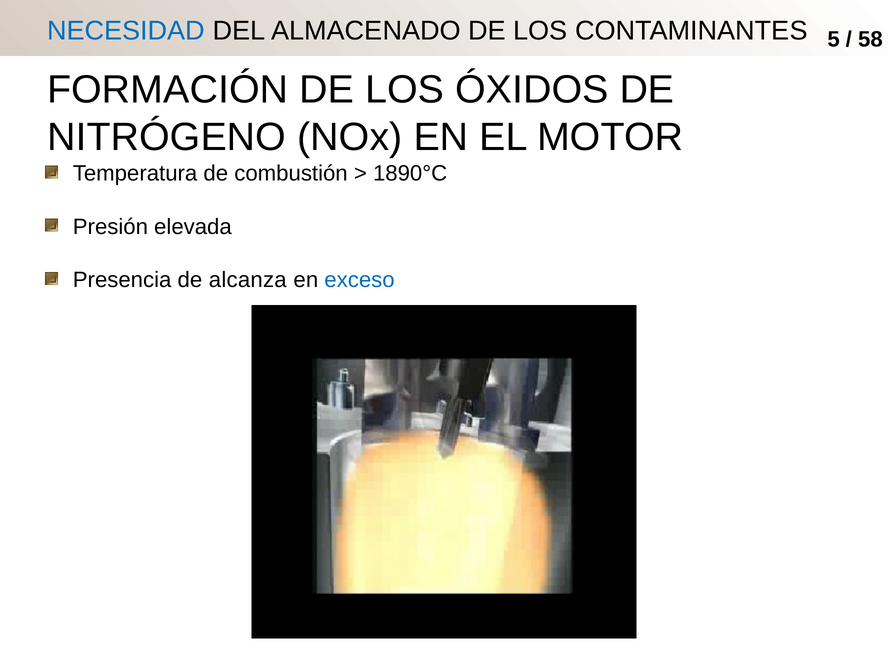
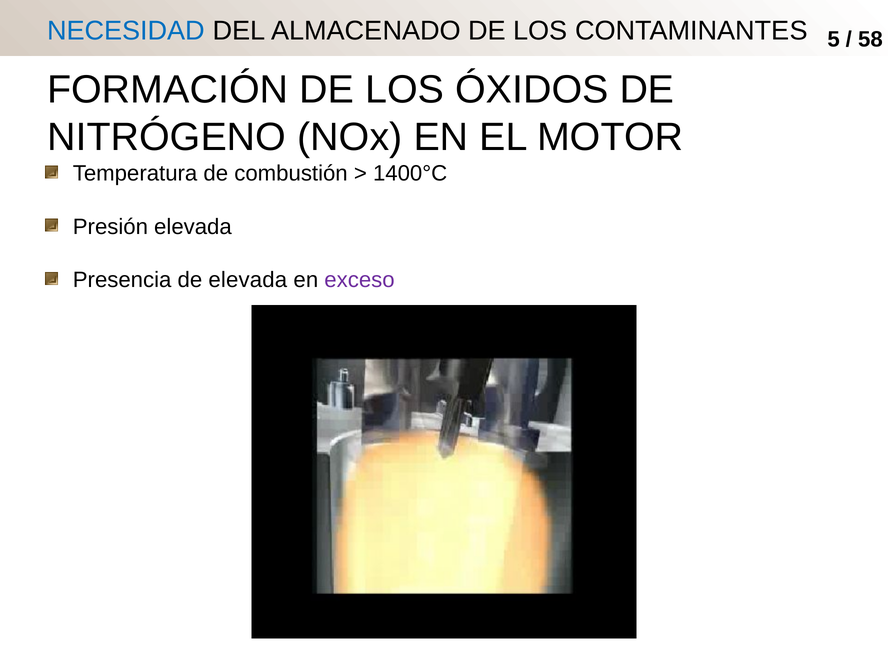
1890°C: 1890°C -> 1400°C (410, 173)
de alcanza: alcanza -> elevada (248, 280)
exceso colour: blue -> purple (360, 280)
